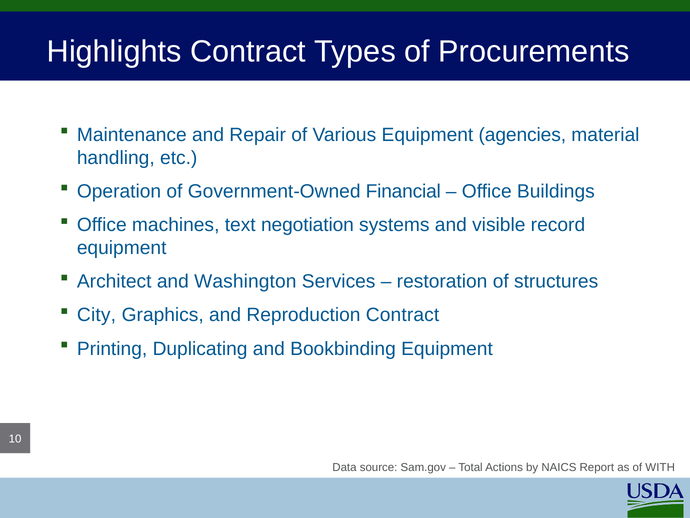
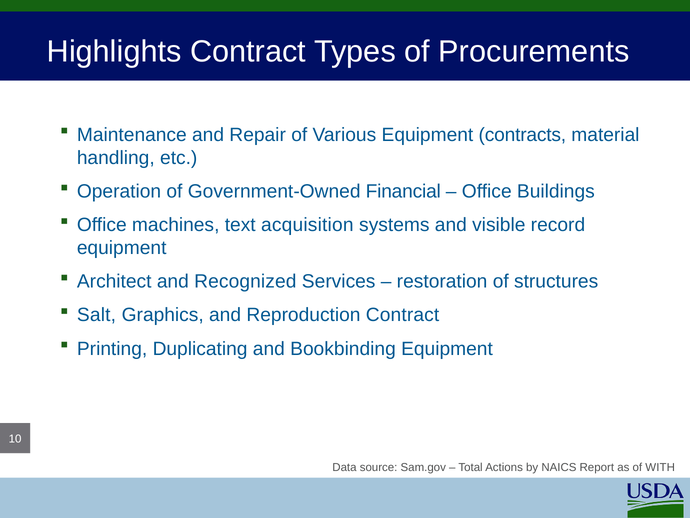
agencies: agencies -> contracts (522, 135)
negotiation: negotiation -> acquisition (307, 225)
Washington: Washington -> Recognized (245, 281)
City: City -> Salt (97, 315)
